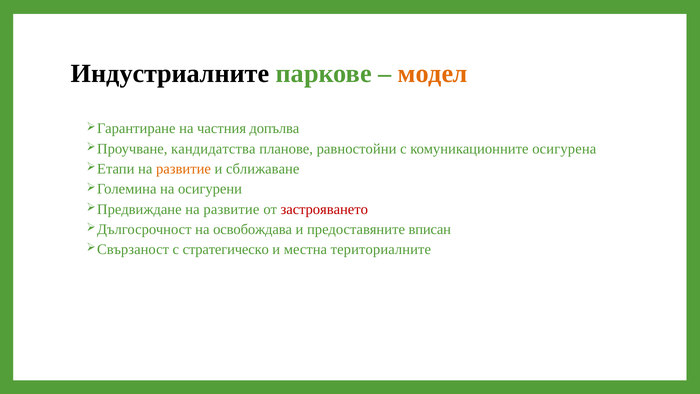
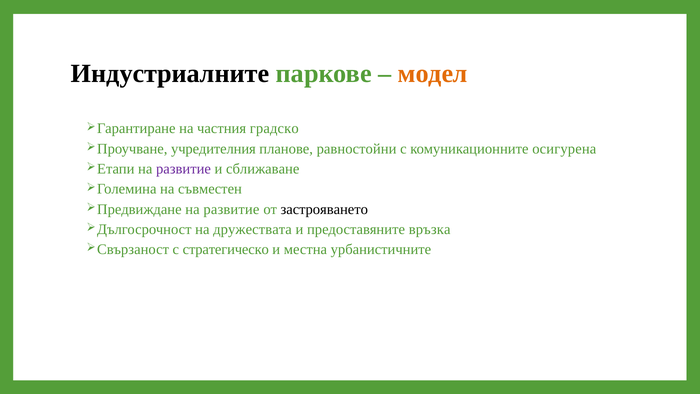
допълва: допълва -> градско (274, 129)
кандидатства: кандидатства -> учредителния (213, 149)
развитие colour: orange -> purple (183, 169)
осигурени: осигурени -> съвместен (210, 189)
застрояването colour: red -> black (324, 209)
освобождава: освобождава -> дружествата (252, 229)
вписан: вписан -> връзка (430, 229)
териториалните: териториалните -> урбанистичните (381, 249)
